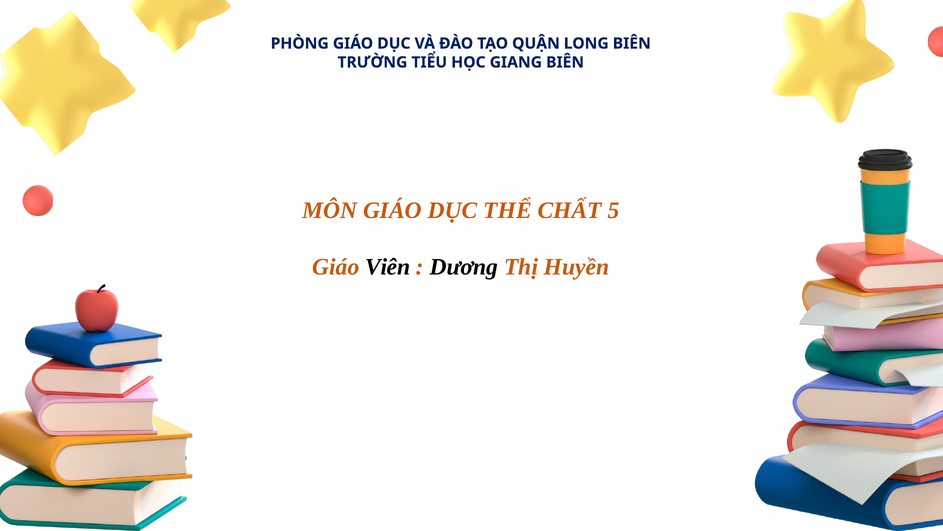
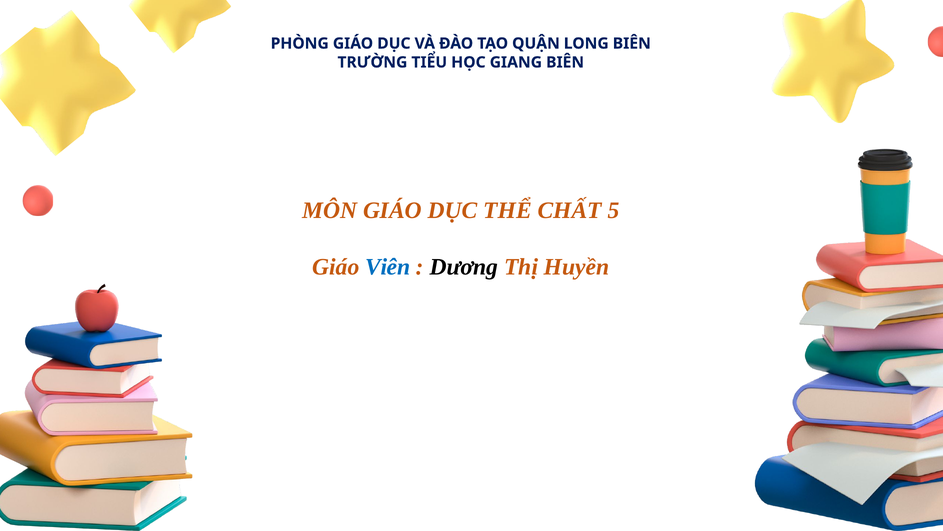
Viên colour: black -> blue (388, 267)
